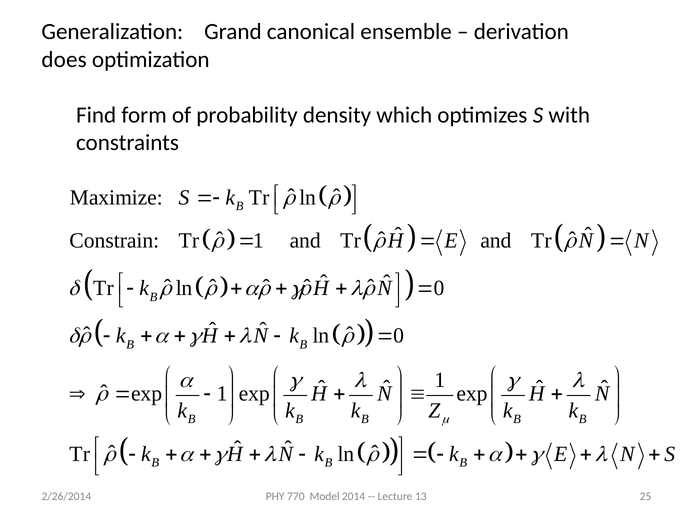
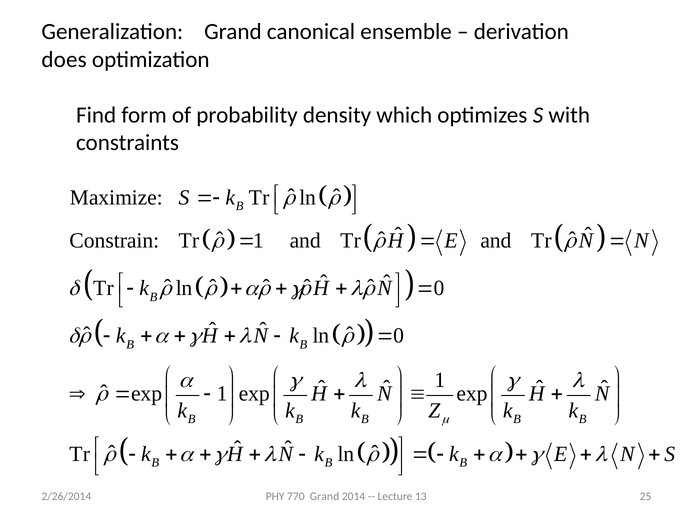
770 Model: Model -> Grand (325, 496)
